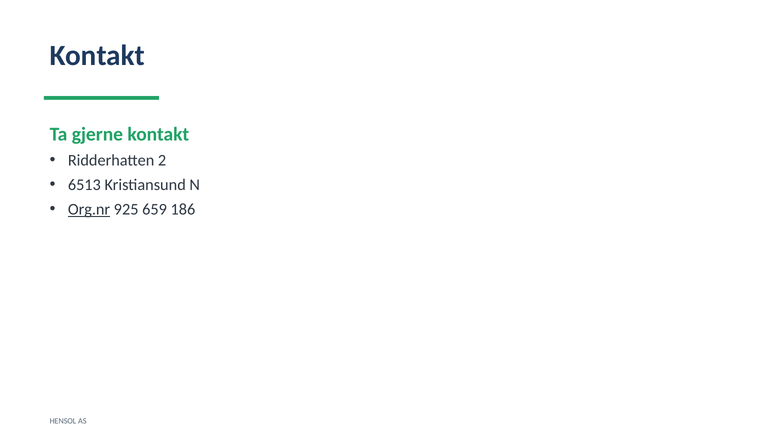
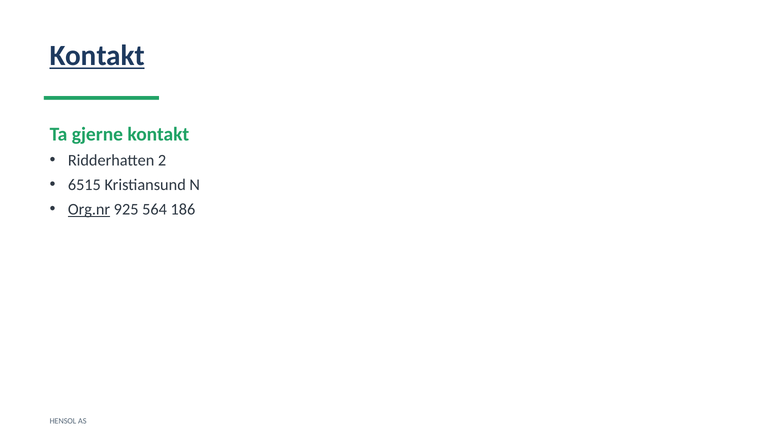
Kontakt underline: none -> present (97, 56)
6513: 6513 -> 6515 (84, 185)
659: 659 -> 564 (155, 209)
